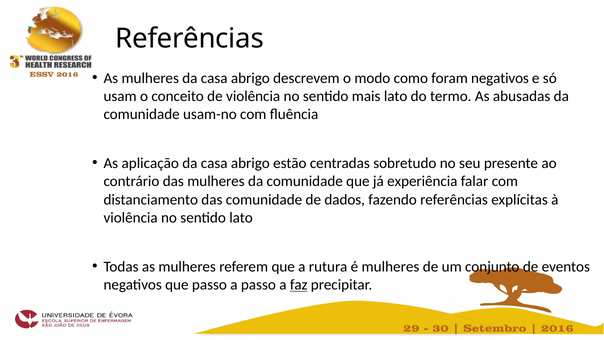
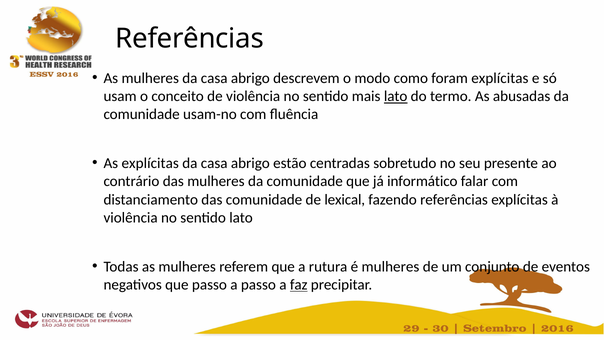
foram negativos: negativos -> explícitas (500, 78)
lato underline: none -> present (396, 96)
As aplicação: aplicação -> explícitas (150, 163)
experiência: experiência -> informático (422, 181)
dados: dados -> lexical (345, 199)
